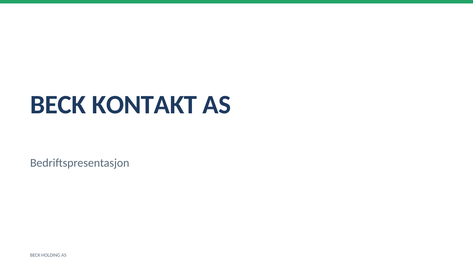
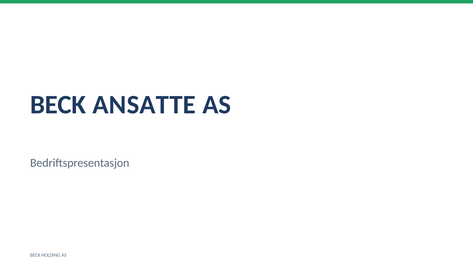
KONTAKT: KONTAKT -> ANSATTE (144, 105)
